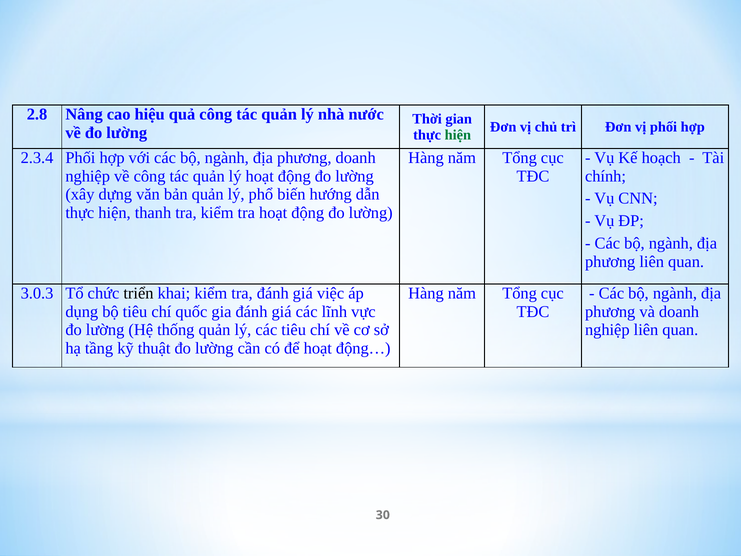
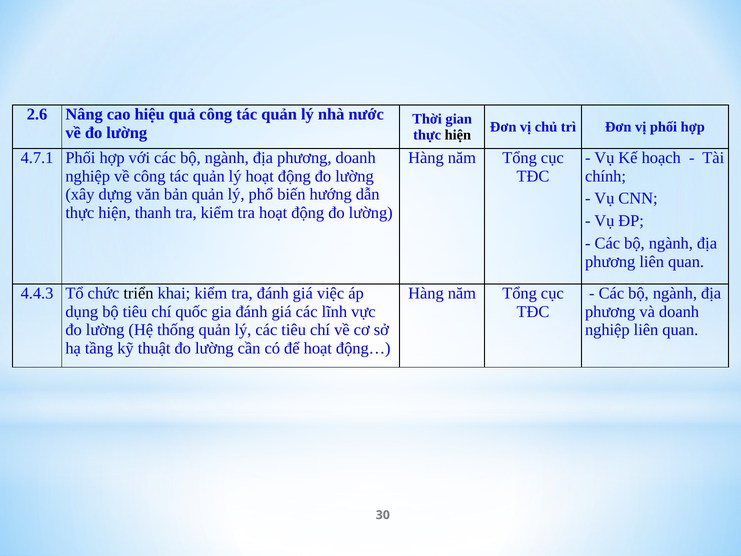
2.8: 2.8 -> 2.6 (37, 114)
hiện colour: green -> black (458, 135)
2.3.4: 2.3.4 -> 4.7.1 (37, 158)
3.0.3: 3.0.3 -> 4.4.3 (37, 293)
